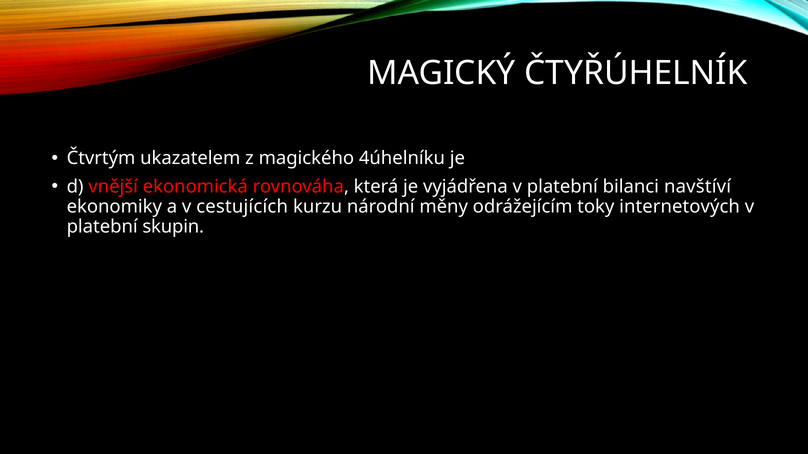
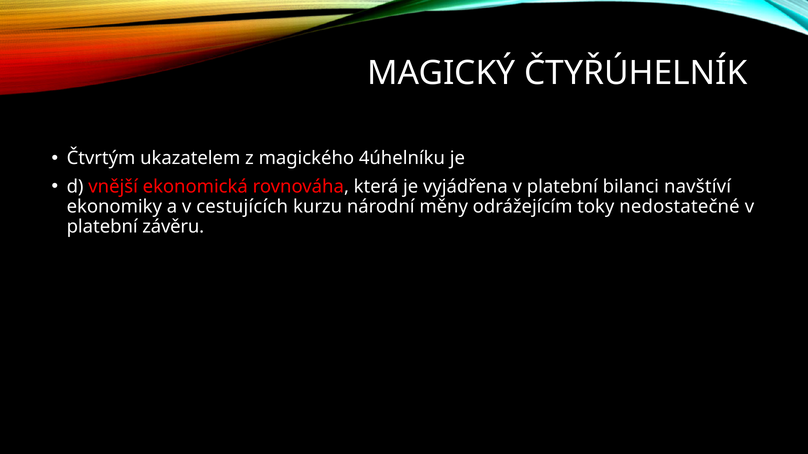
internetových: internetových -> nedostatečné (679, 207)
skupin: skupin -> závěru (173, 227)
